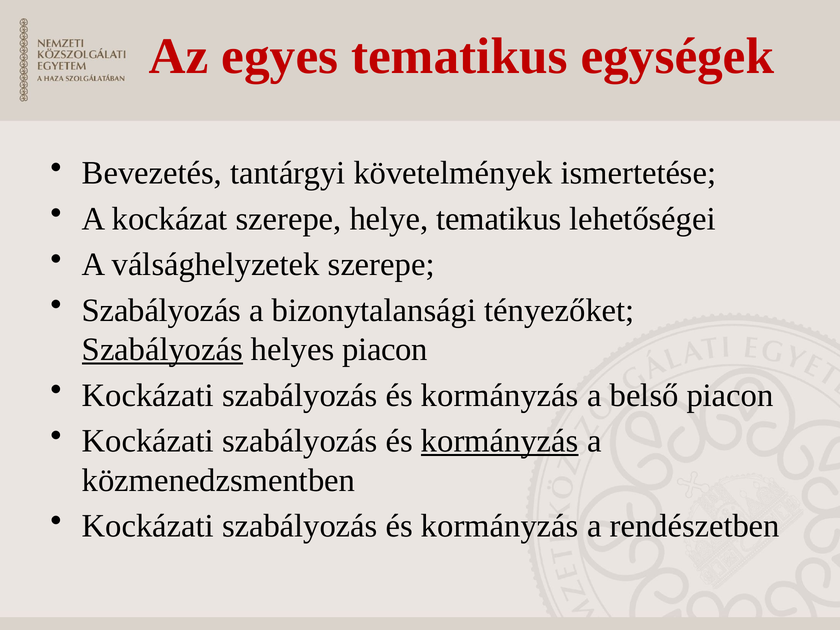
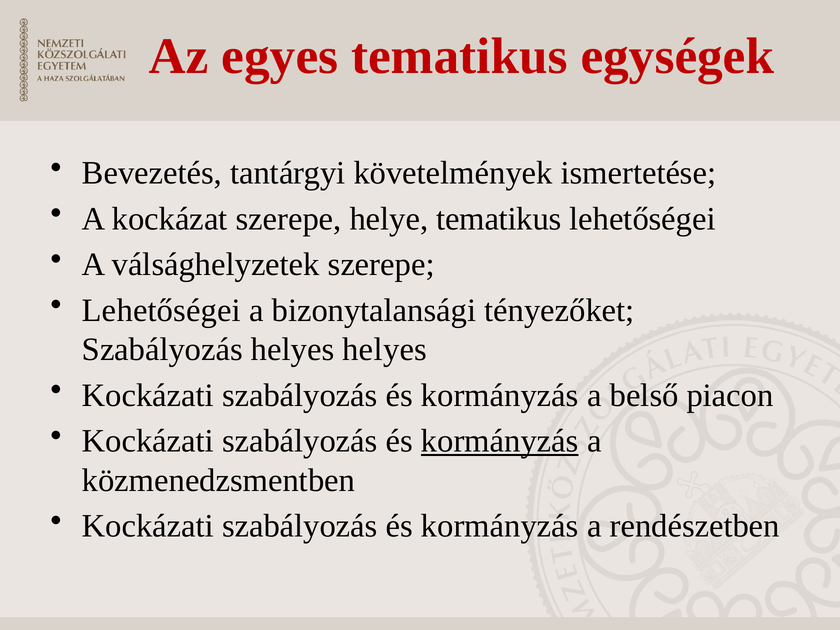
Szabályozás: Szabályozás -> Lehetőségei (161, 310)
Szabályozás underline: present -> none (162, 350)
helyes piacon: piacon -> helyes (385, 350)
